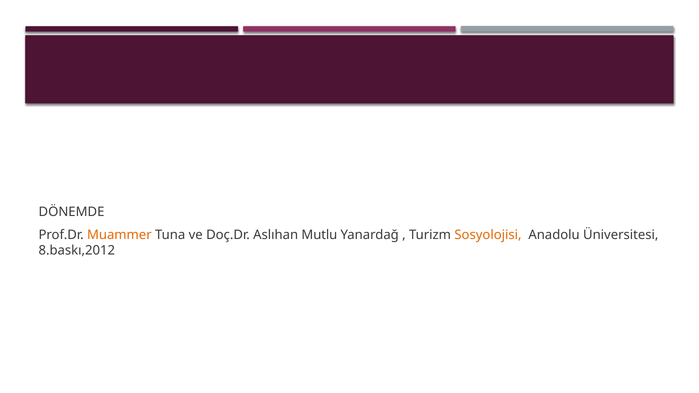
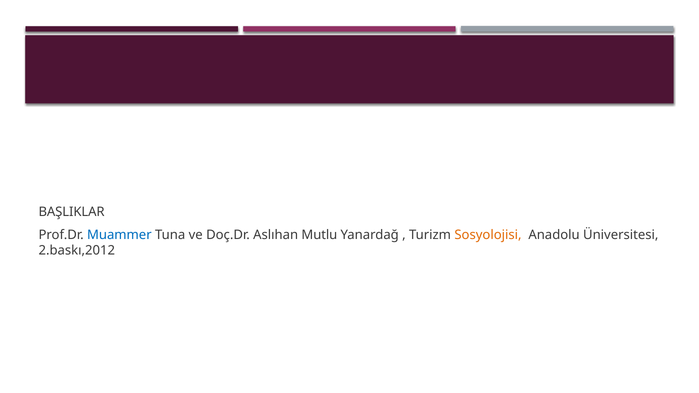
DÖNEMDE: DÖNEMDE -> BAŞLIKLAR (72, 212)
Muammer colour: orange -> blue (119, 235)
8.baskı,2012: 8.baskı,2012 -> 2.baskı,2012 (77, 251)
